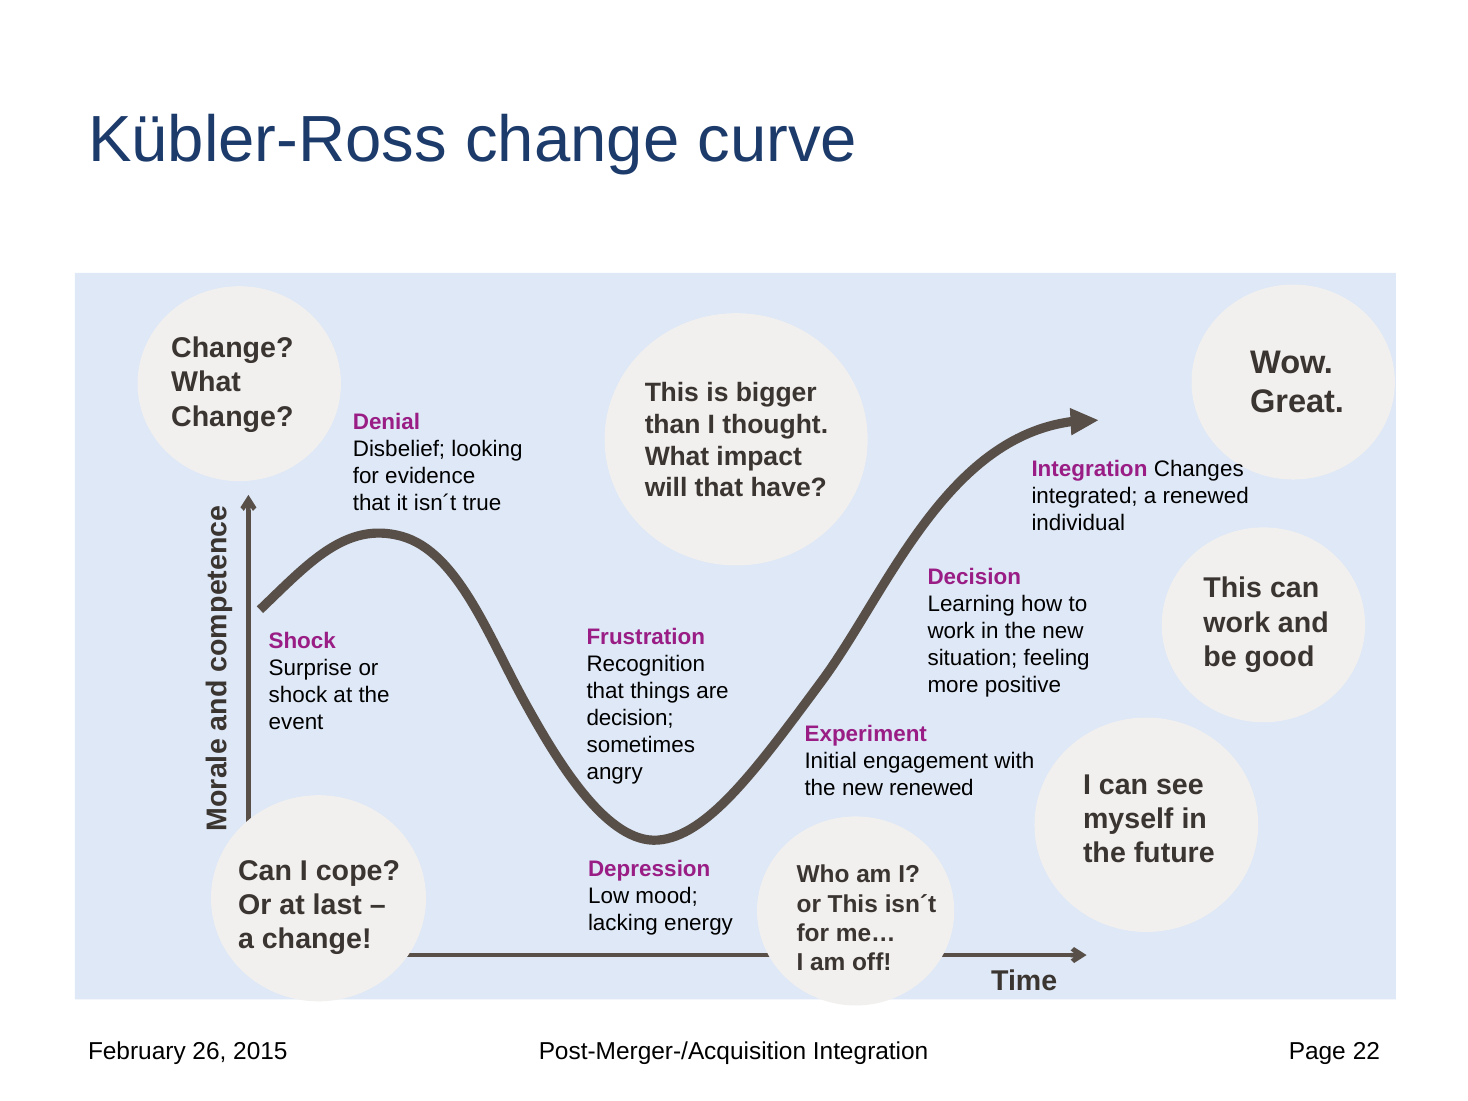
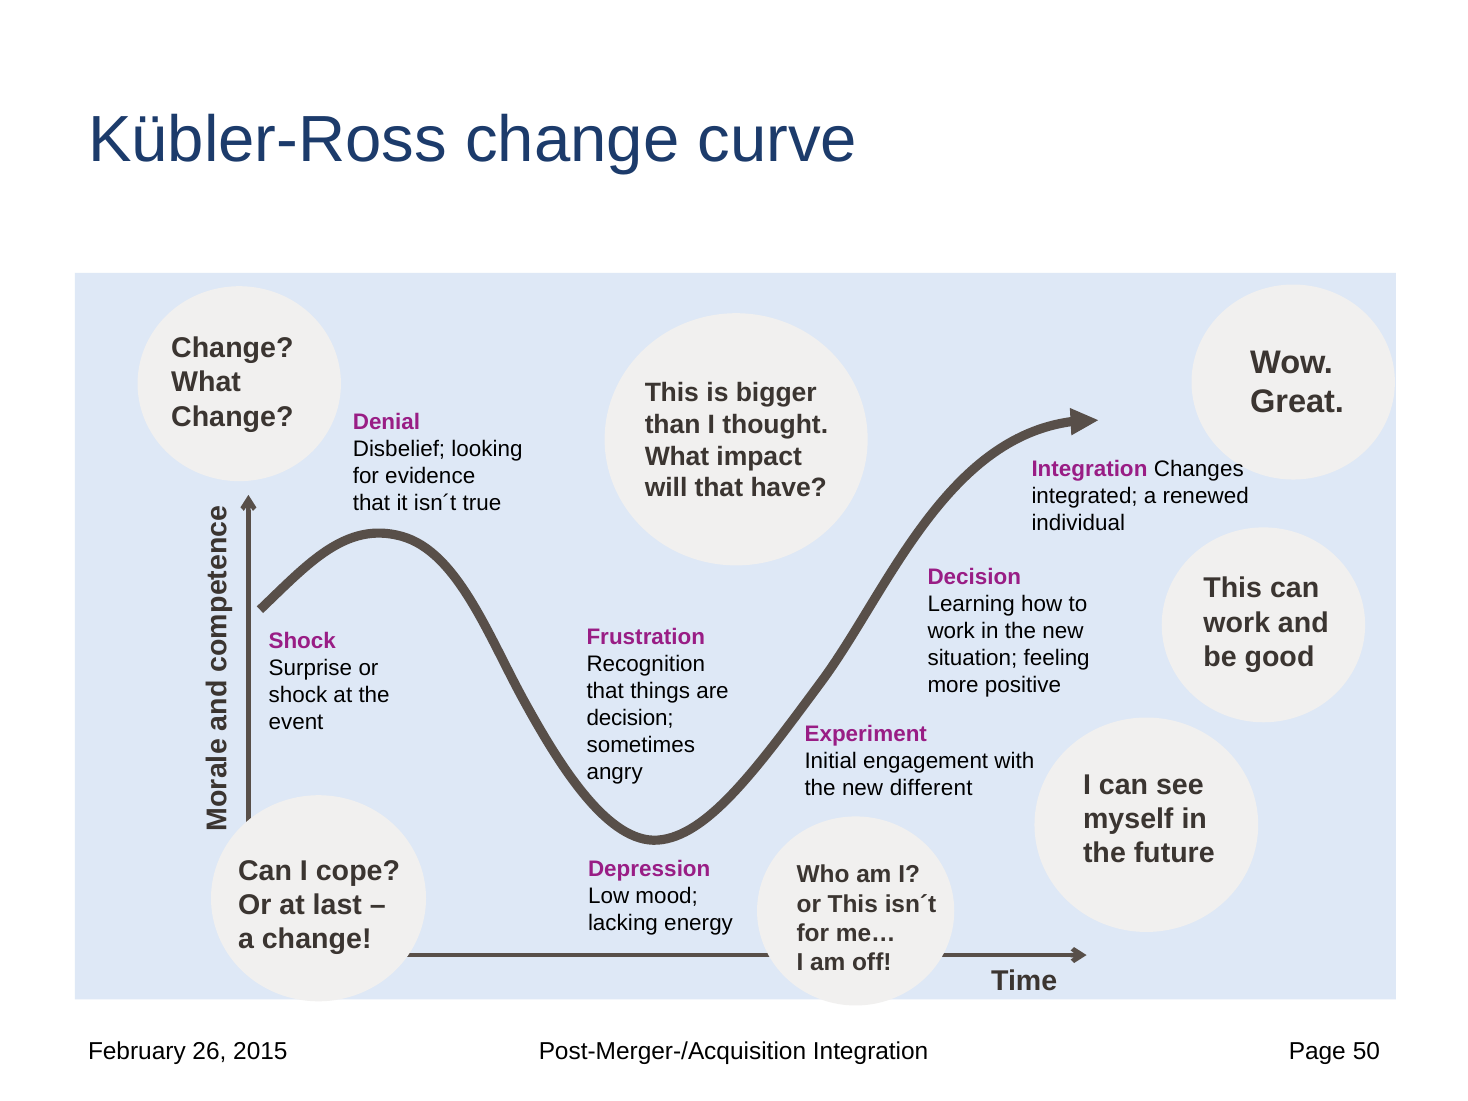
new renewed: renewed -> different (931, 788)
22: 22 -> 50 (1366, 1051)
